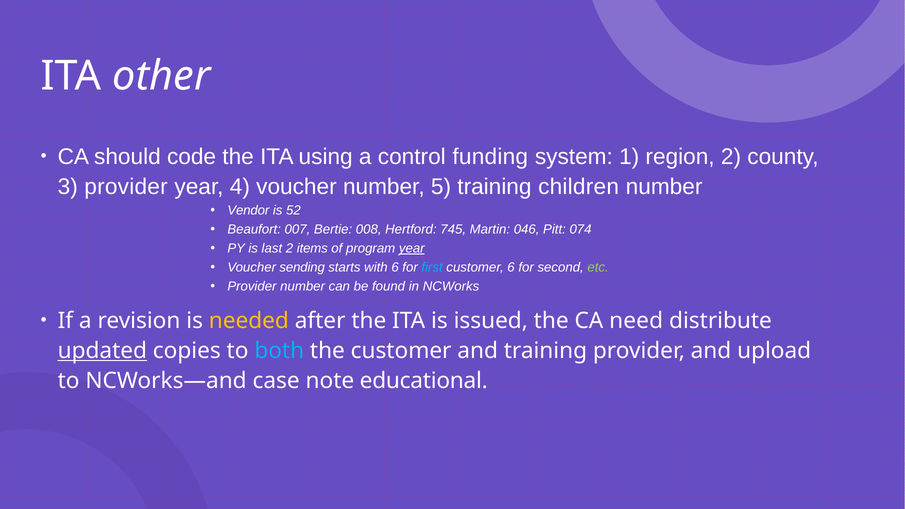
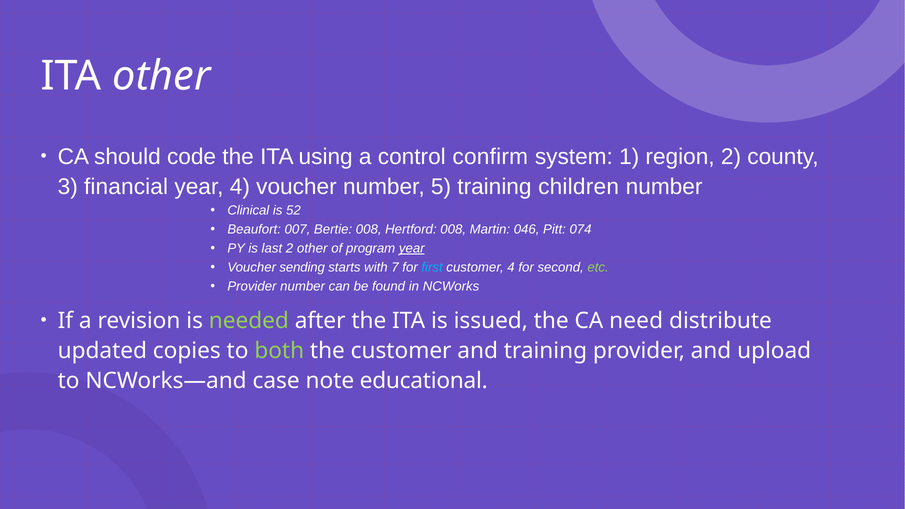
funding: funding -> confirm (490, 157)
3 provider: provider -> financial (126, 187)
Vendor: Vendor -> Clinical (248, 210)
Hertford 745: 745 -> 008 (453, 229)
2 items: items -> other (312, 248)
with 6: 6 -> 7 (395, 267)
customer 6: 6 -> 4 (511, 267)
needed colour: yellow -> light green (249, 321)
updated underline: present -> none (102, 351)
both colour: light blue -> light green (279, 351)
